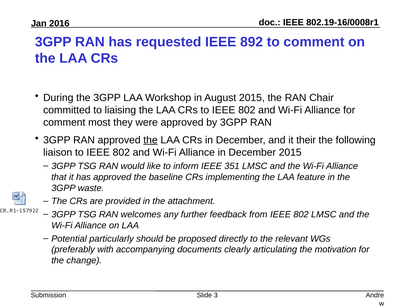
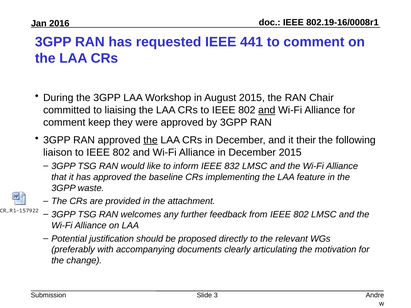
892: 892 -> 441 (252, 42)
and underline: none -> present (267, 110)
most: most -> keep (99, 123)
351: 351 -> 832 (232, 166)
particularly: particularly -> justification (112, 239)
